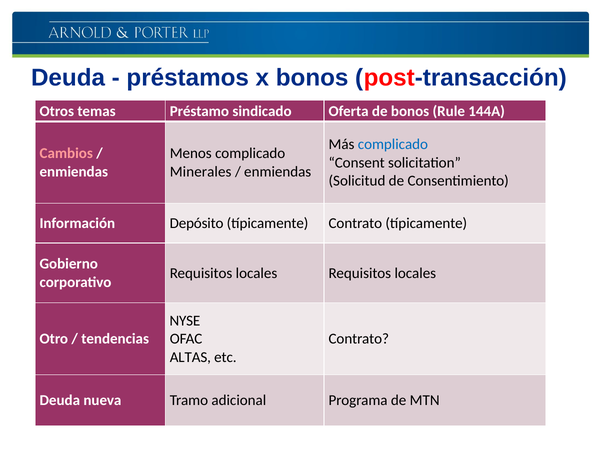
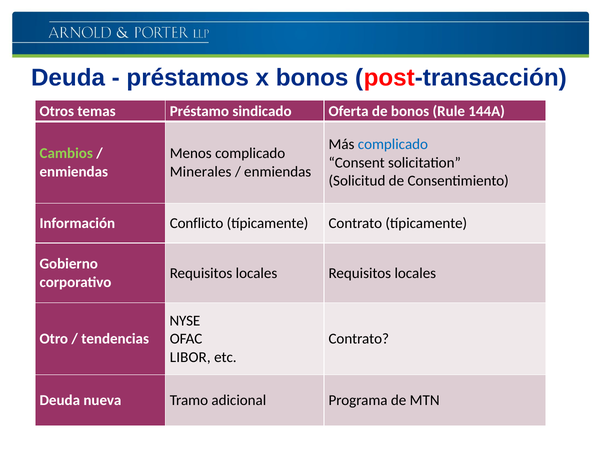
Cambios colour: pink -> light green (66, 153)
Depósito: Depósito -> Conflicto (197, 223)
ALTAS: ALTAS -> LIBOR (190, 357)
